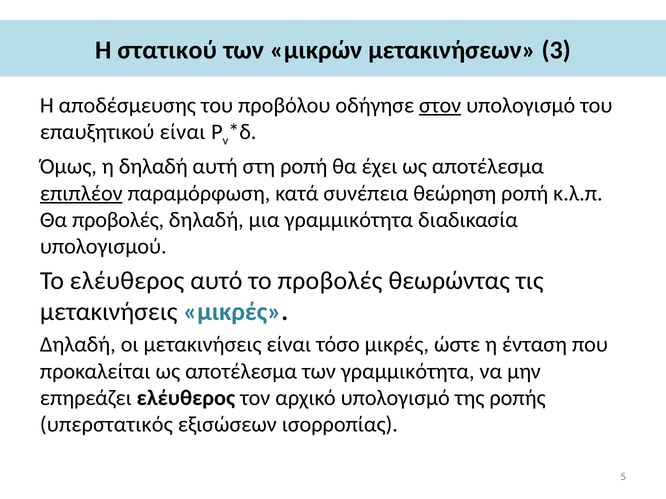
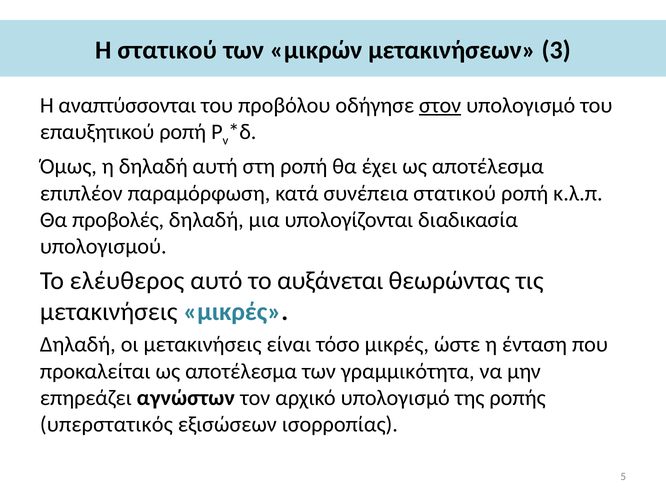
αποδέσμευσης: αποδέσμευσης -> αναπτύσσονται (127, 105)
επαυξητικού είναι: είναι -> ροπή (183, 132)
επιπλέον underline: present -> none (81, 193)
συνέπεια θεώρηση: θεώρηση -> στατικού (455, 193)
μια γραμμικότητα: γραμμικότητα -> υπολογίζονται (349, 220)
το προβολές: προβολές -> αυξάνεται (330, 281)
επηρεάζει ελέυθερος: ελέυθερος -> αγνώστων (186, 398)
